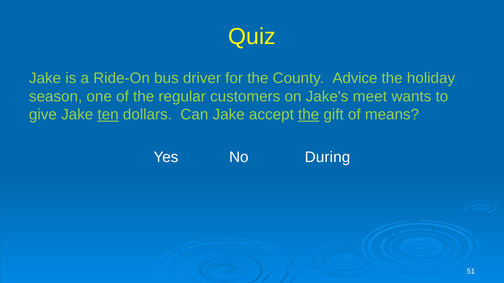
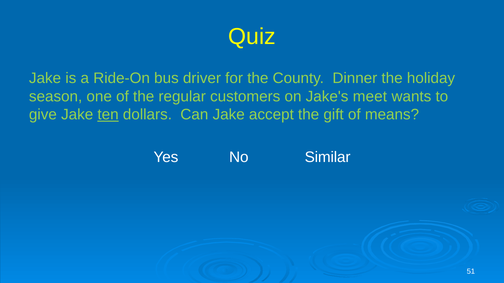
Advice: Advice -> Dinner (355, 78)
the underline: present -> none (309, 115)
During: During -> Similar (328, 157)
